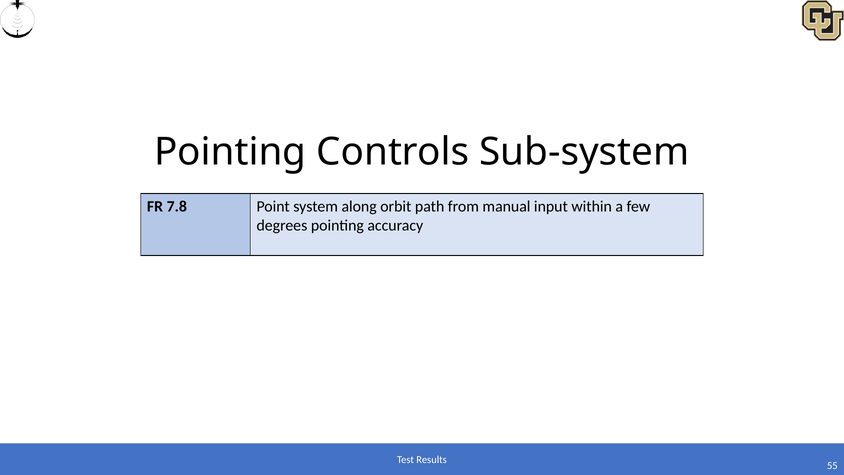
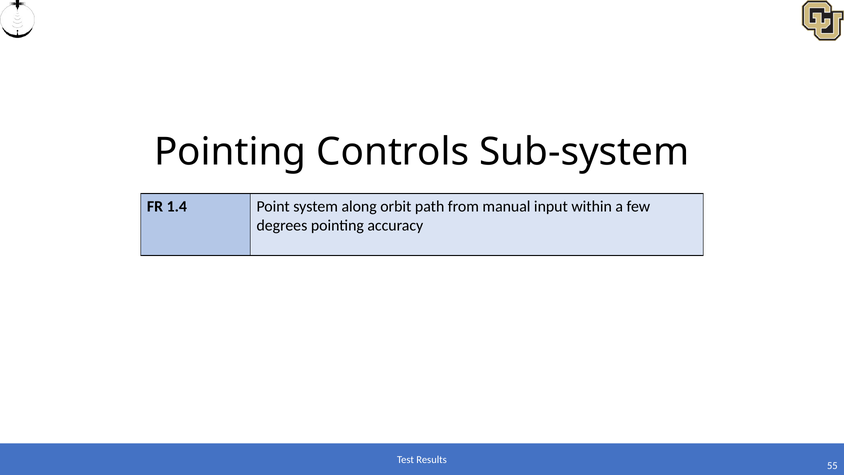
7.8: 7.8 -> 1.4 (177, 206)
